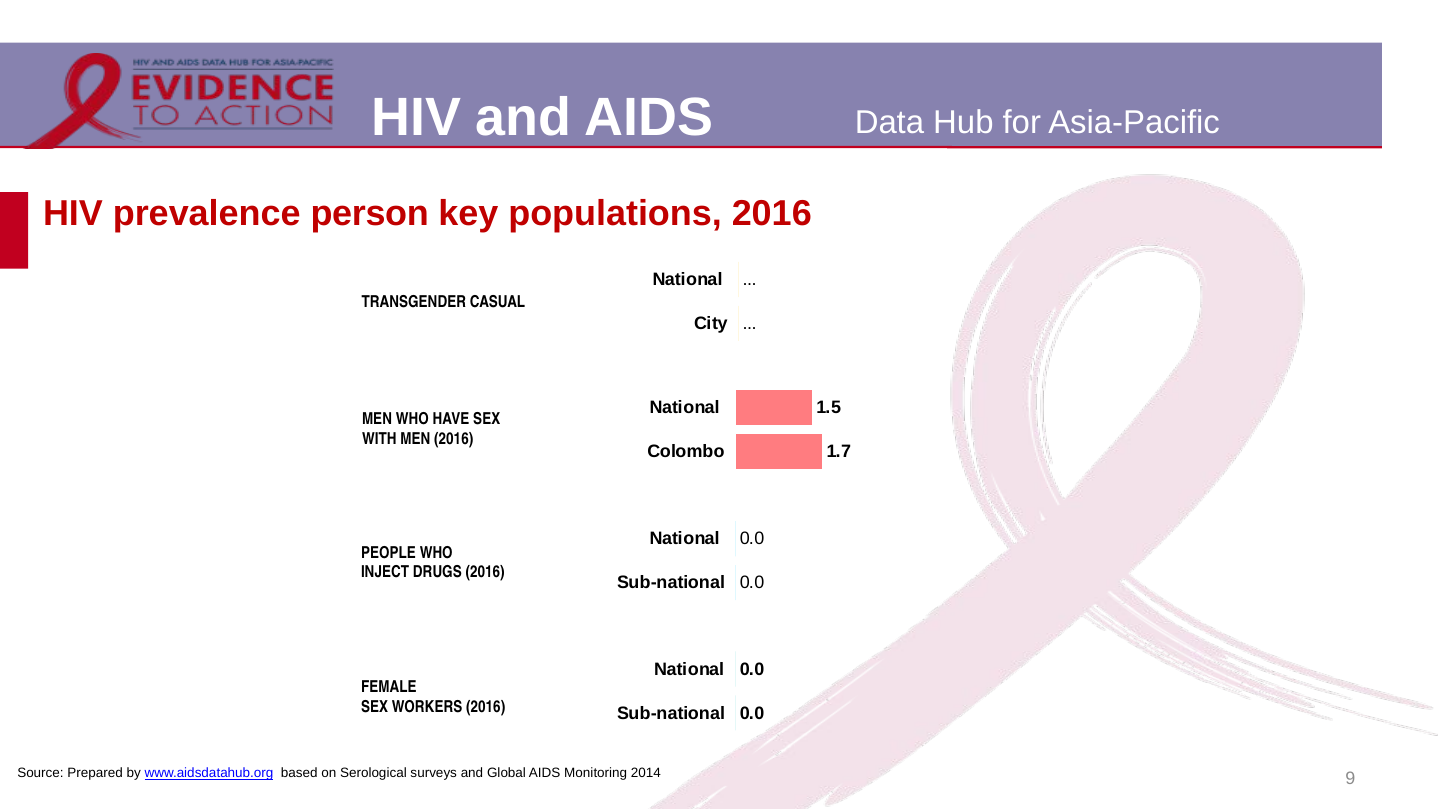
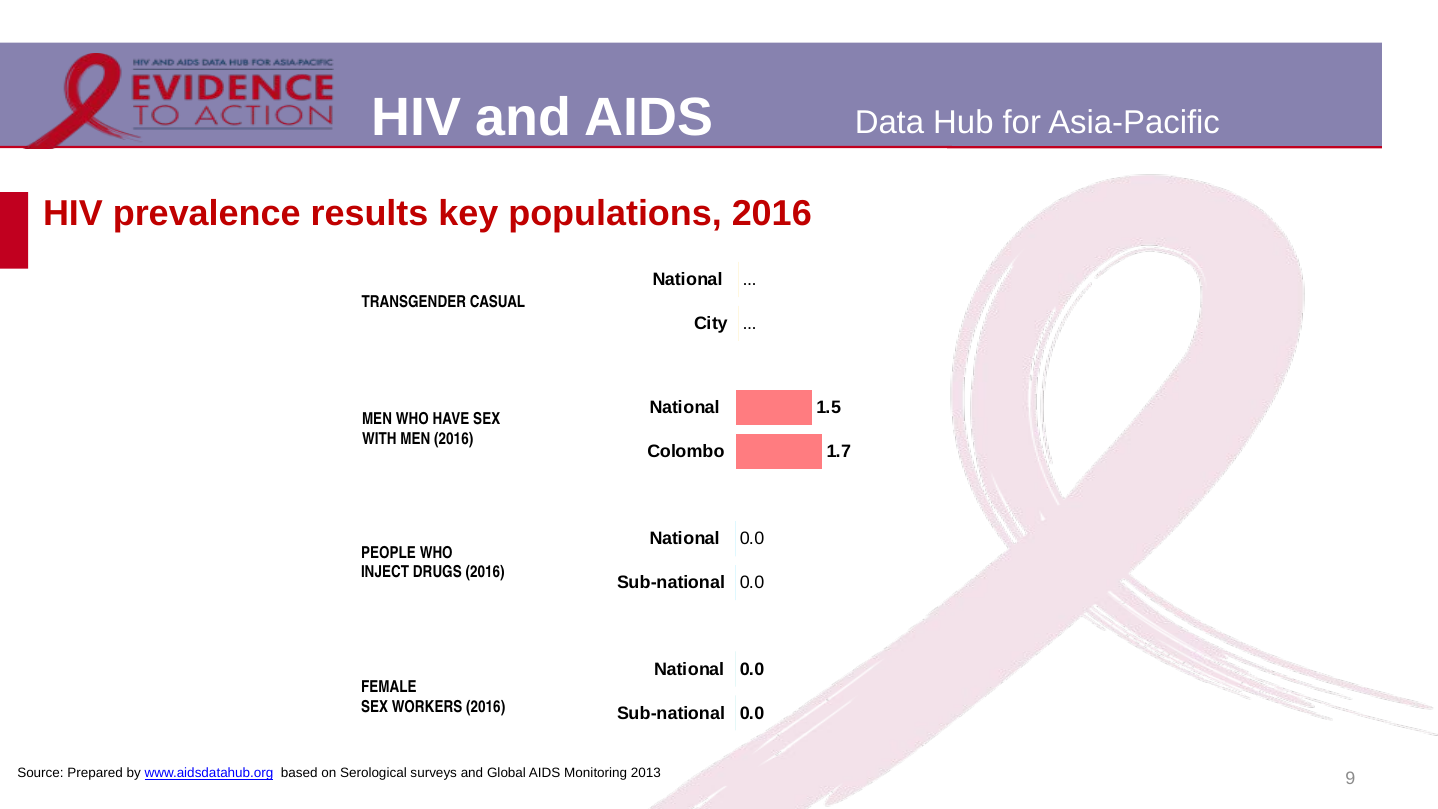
person: person -> results (369, 214)
2014: 2014 -> 2013 (646, 773)
